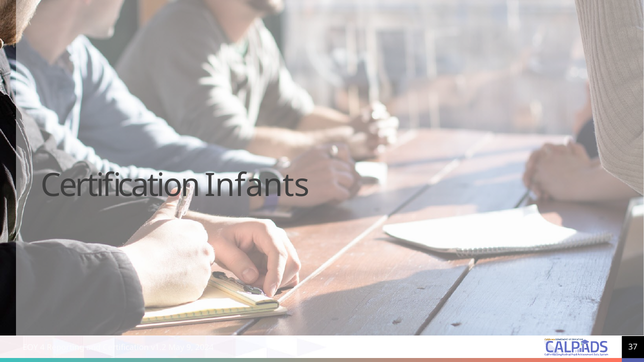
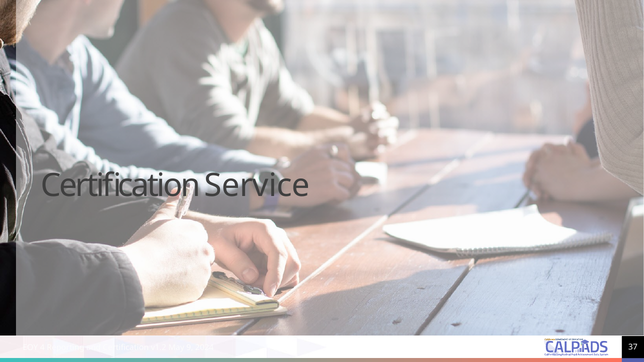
Infants: Infants -> Service (257, 186)
